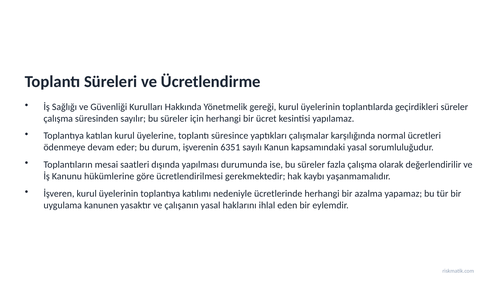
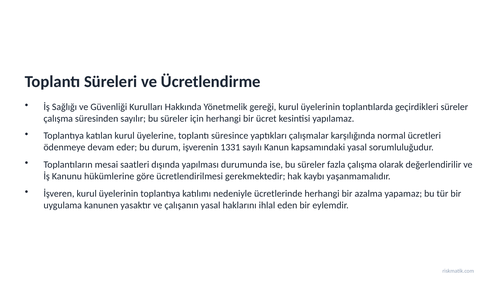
6351: 6351 -> 1331 (230, 147)
